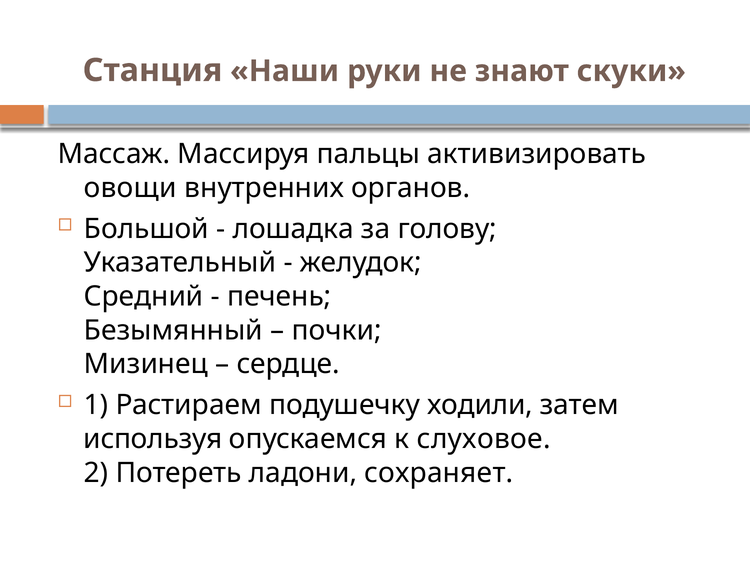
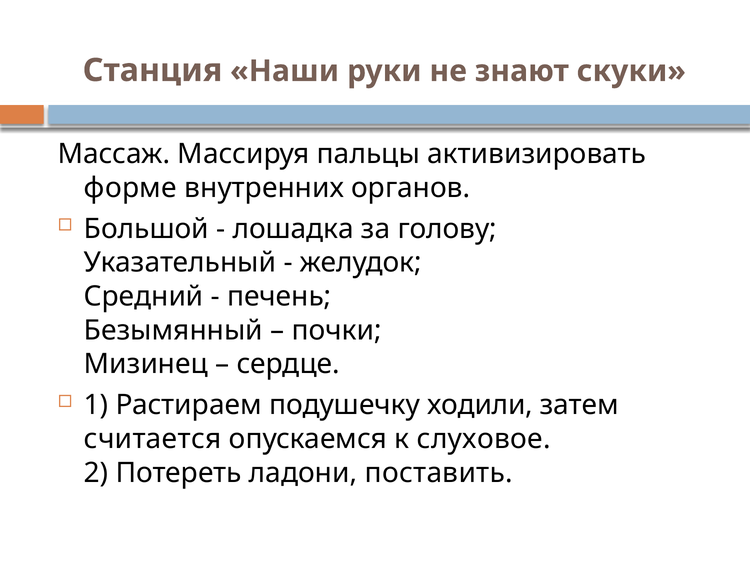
овощи: овощи -> форме (130, 188)
используя: используя -> считается (153, 439)
сохраняет: сохраняет -> поставить (439, 472)
